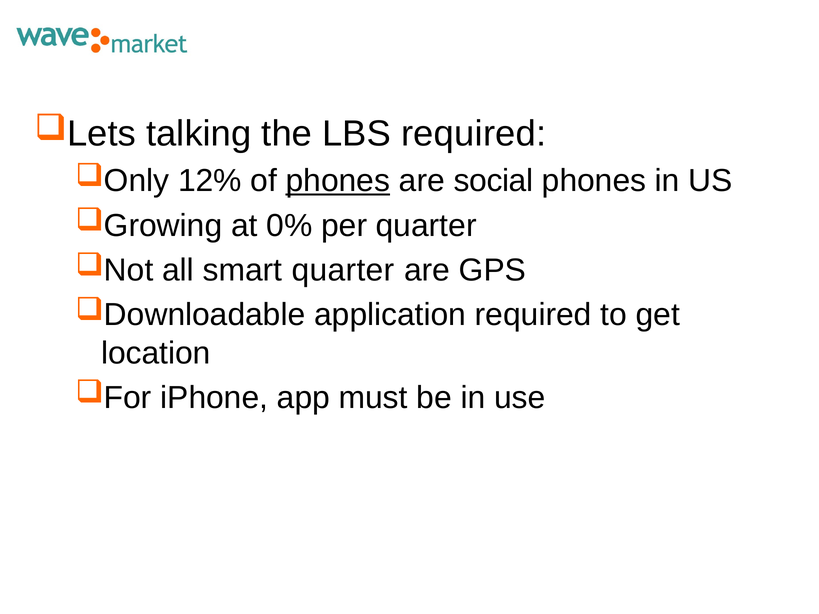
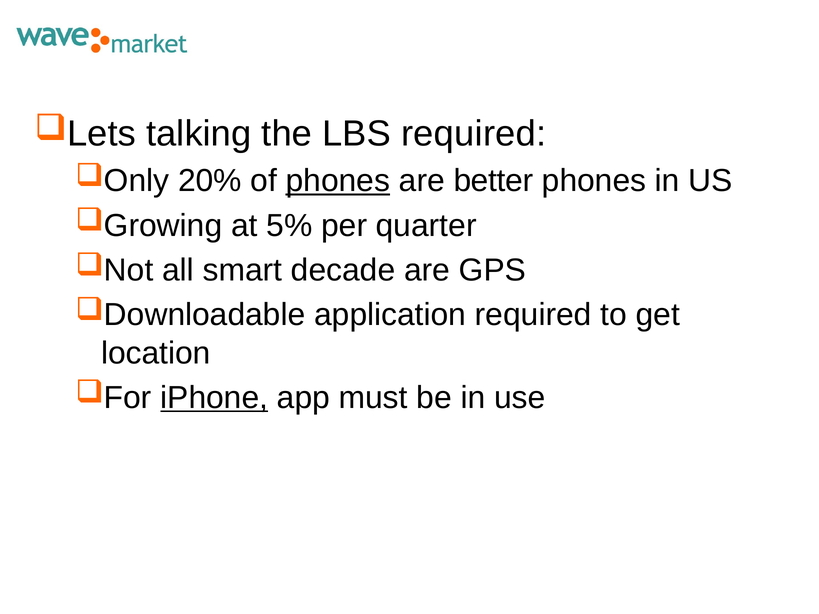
12%: 12% -> 20% (210, 181)
social: social -> better (493, 181)
0%: 0% -> 5% (289, 226)
smart quarter: quarter -> decade (343, 270)
iPhone underline: none -> present (214, 398)
